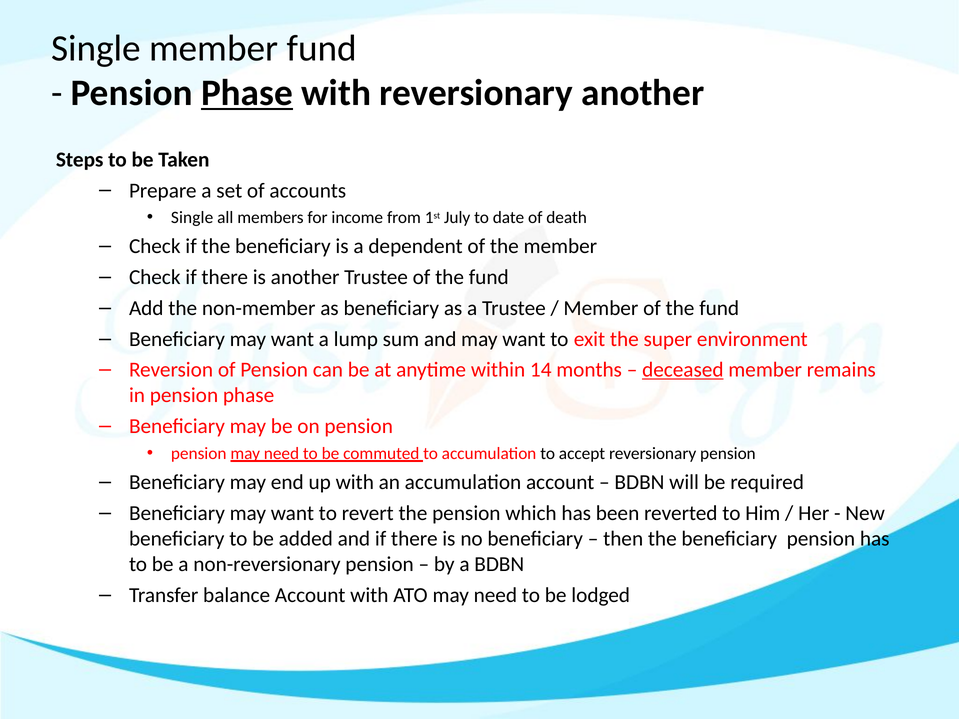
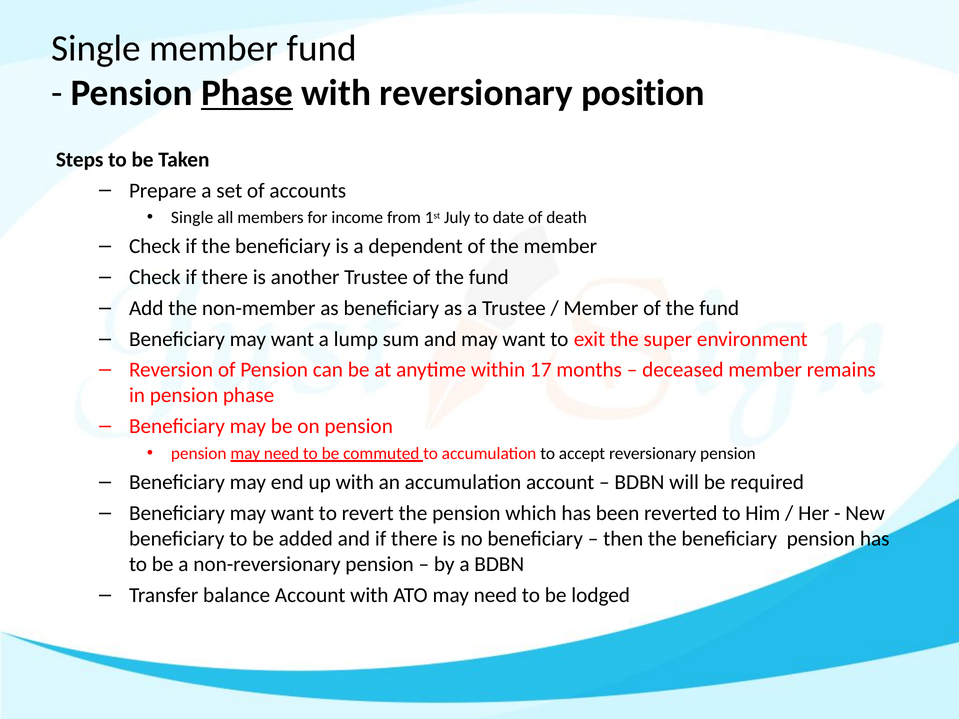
reversionary another: another -> position (643, 93)
14: 14 -> 17 (541, 370)
deceased underline: present -> none (683, 370)
